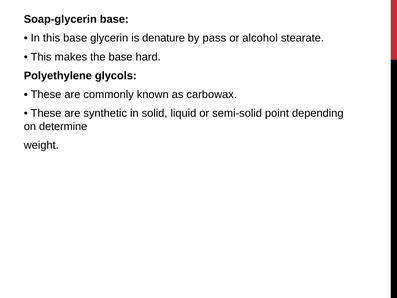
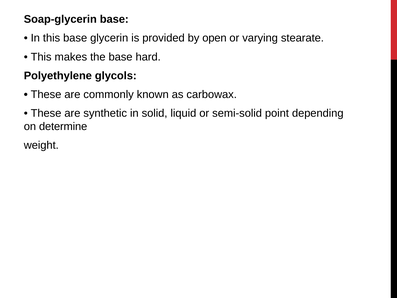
denature: denature -> provided (164, 38)
pass: pass -> open (214, 38)
alcohol: alcohol -> varying (260, 38)
